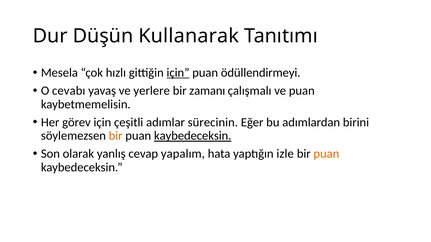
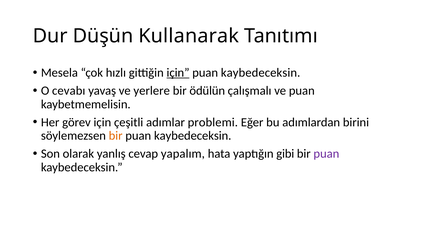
ödüllendirmeyi: ödüllendirmeyi -> kaybedeceksin (261, 73)
zamanı: zamanı -> ödülün (207, 91)
sürecinin: sürecinin -> problemi (213, 122)
kaybedeceksin underline: present -> none (193, 136)
izle: izle -> gibi (285, 154)
puan colour: orange -> purple (326, 154)
